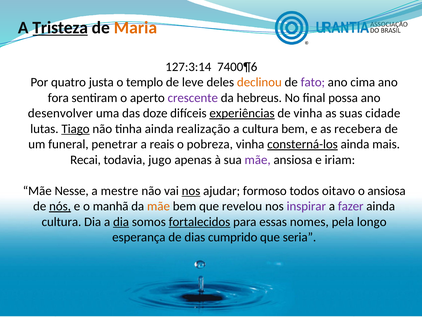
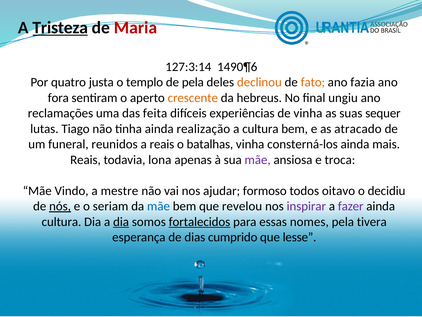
Maria colour: orange -> red (135, 28)
7400¶6: 7400¶6 -> 1490¶6 (237, 67)
de leve: leve -> pela (193, 82)
fato colour: purple -> orange (313, 82)
cima: cima -> fazia (363, 82)
crescente colour: purple -> orange (193, 98)
possa: possa -> ungiu (343, 98)
desenvolver: desenvolver -> reclamações (60, 113)
doze: doze -> feita (155, 113)
experiências underline: present -> none (242, 113)
cidade: cidade -> sequer (383, 113)
Tiago underline: present -> none (76, 129)
recebera: recebera -> atracado (358, 129)
penetrar: penetrar -> reunidos (115, 144)
pobreza: pobreza -> batalhas (210, 144)
consterná-los underline: present -> none (302, 144)
Recai: Recai -> Reais (85, 160)
jugo: jugo -> lona (160, 160)
iriam: iriam -> troca (340, 160)
Nesse: Nesse -> Vindo (72, 190)
nos underline: present -> none (191, 190)
o ansiosa: ansiosa -> decidiu (387, 190)
manhã: manhã -> seriam (111, 206)
mãe colour: orange -> blue (158, 206)
longo: longo -> tivera (372, 221)
seria: seria -> lesse (300, 237)
